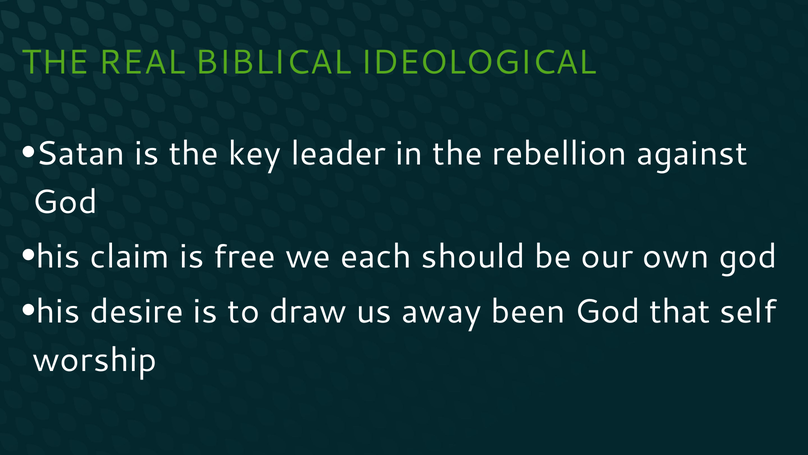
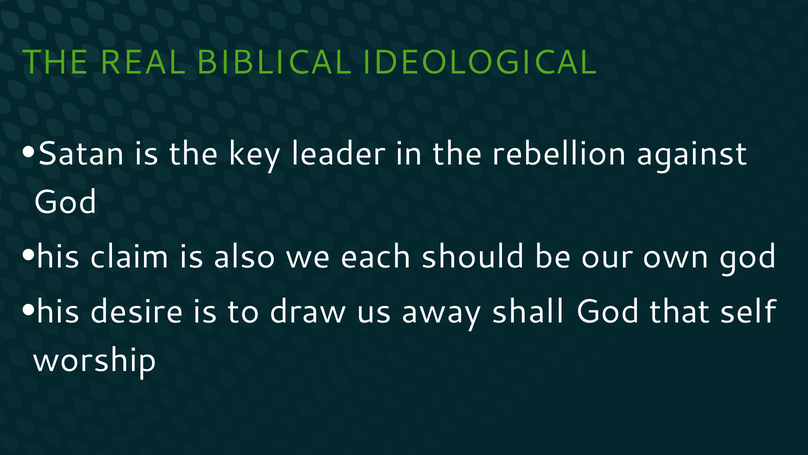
free: free -> also (245, 256)
been: been -> shall (528, 311)
